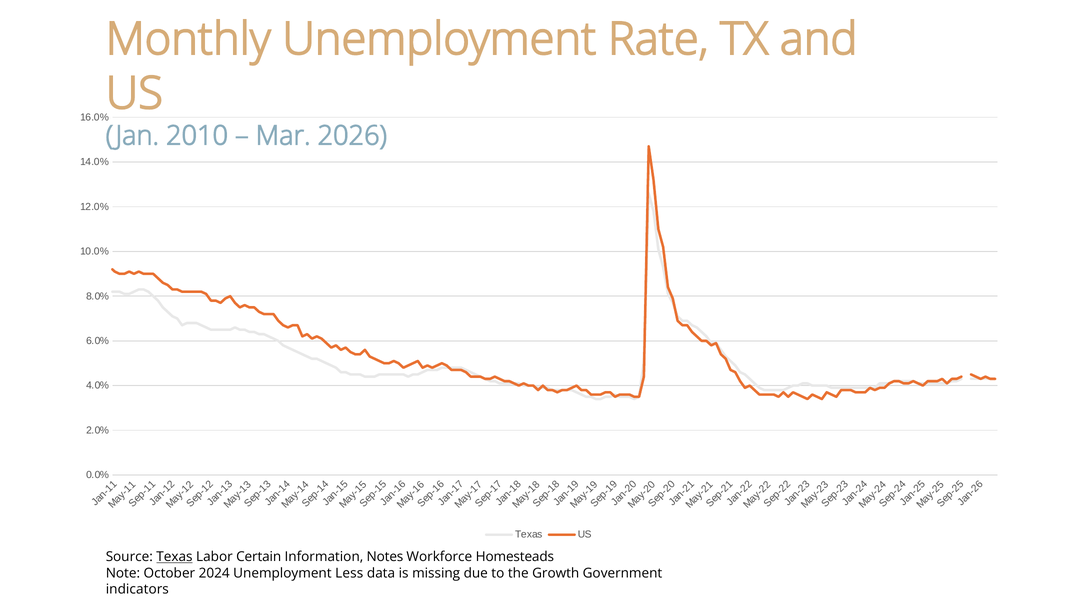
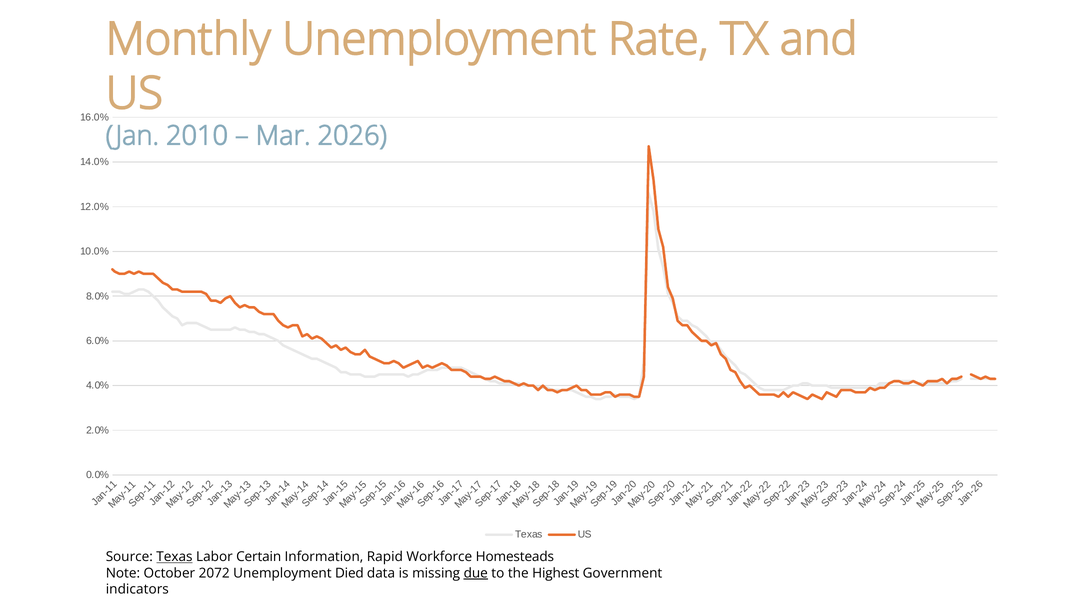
Notes: Notes -> Rapid (385, 557)
2024: 2024 -> 2072 (214, 574)
Less: Less -> Died (349, 574)
due underline: none -> present (476, 574)
Growth: Growth -> Highest (556, 574)
